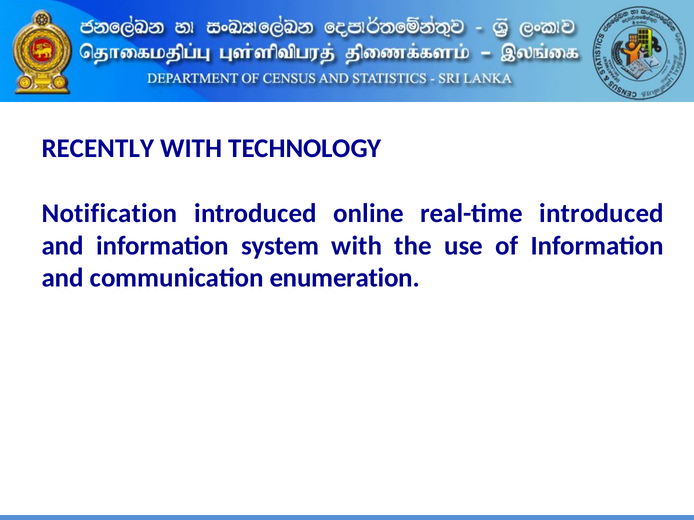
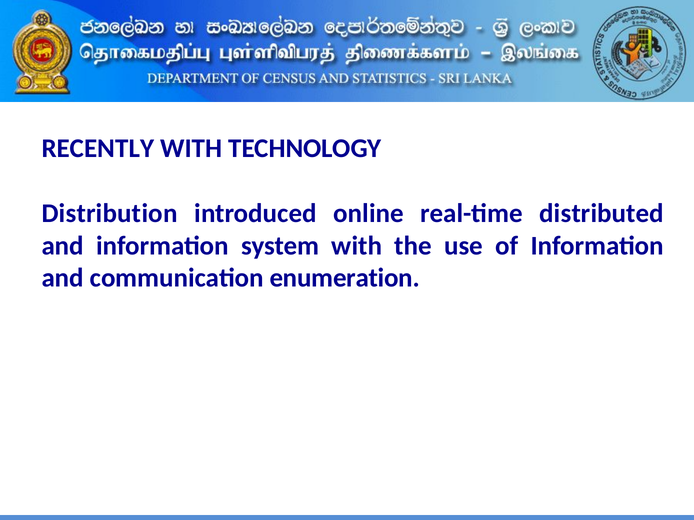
Notification: Notification -> Distribution (110, 214)
real-time introduced: introduced -> distributed (602, 214)
